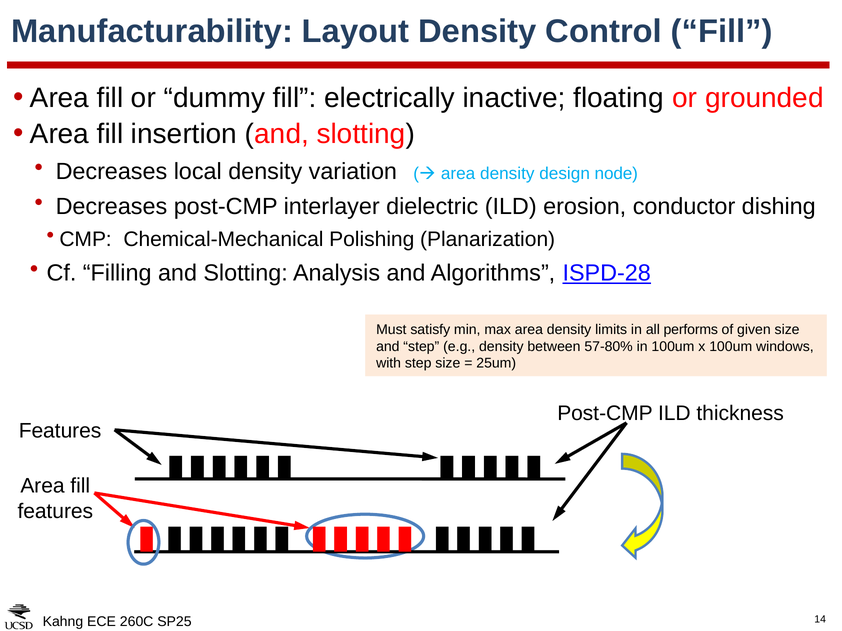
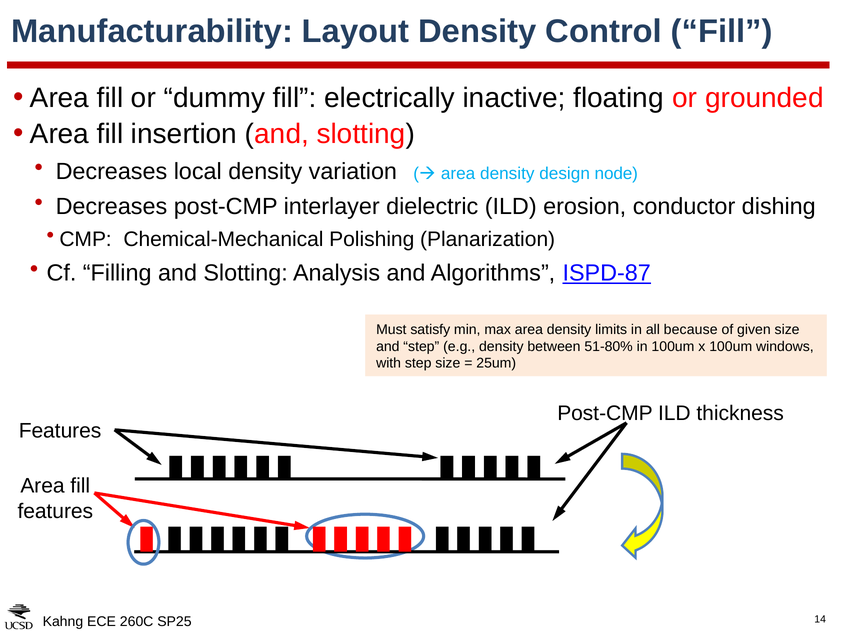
ISPD-28: ISPD-28 -> ISPD-87 (607, 273)
performs: performs -> because (691, 330)
57-80%: 57-80% -> 51-80% (609, 347)
